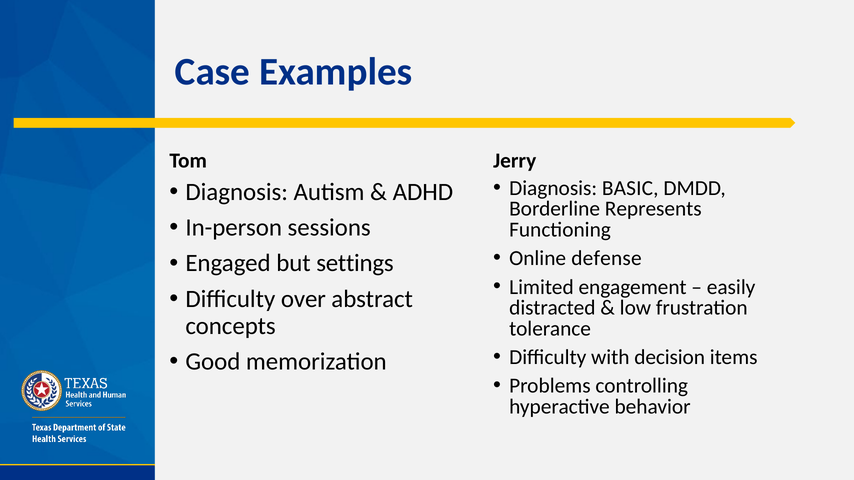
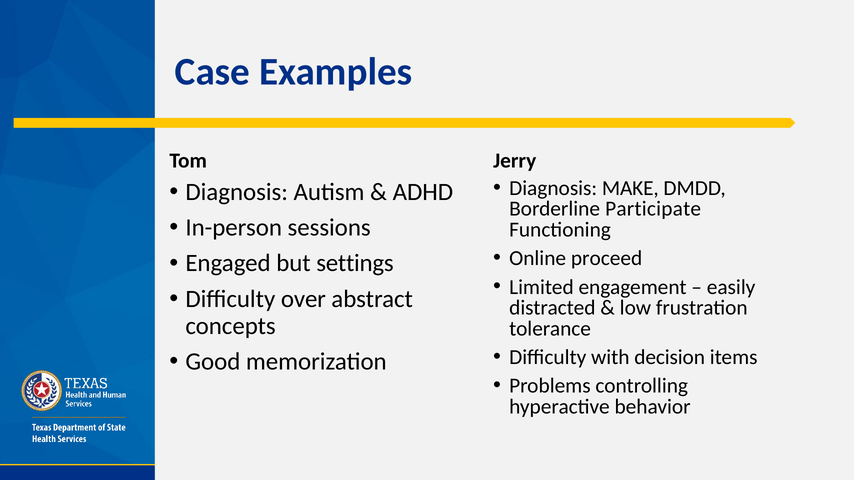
BASIC: BASIC -> MAKE (630, 188)
Represents: Represents -> Participate (653, 209)
defense: defense -> proceed (607, 258)
